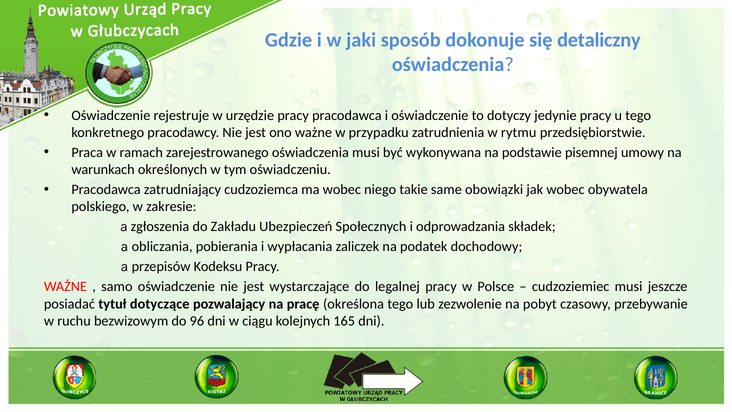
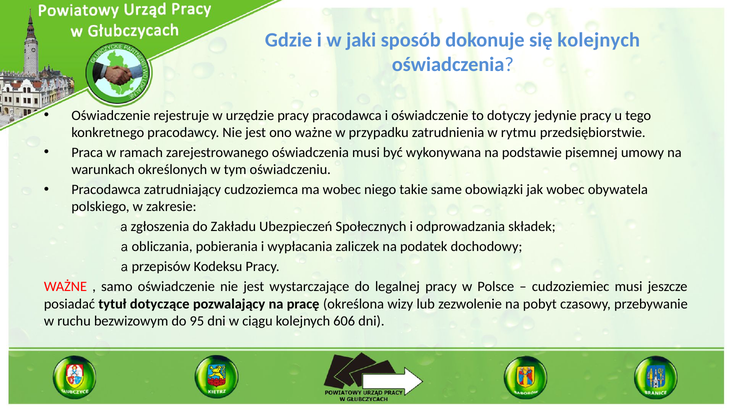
się detaliczny: detaliczny -> kolejnych (599, 40)
określona tego: tego -> wizy (400, 304)
96: 96 -> 95 (197, 321)
165: 165 -> 606 (344, 321)
